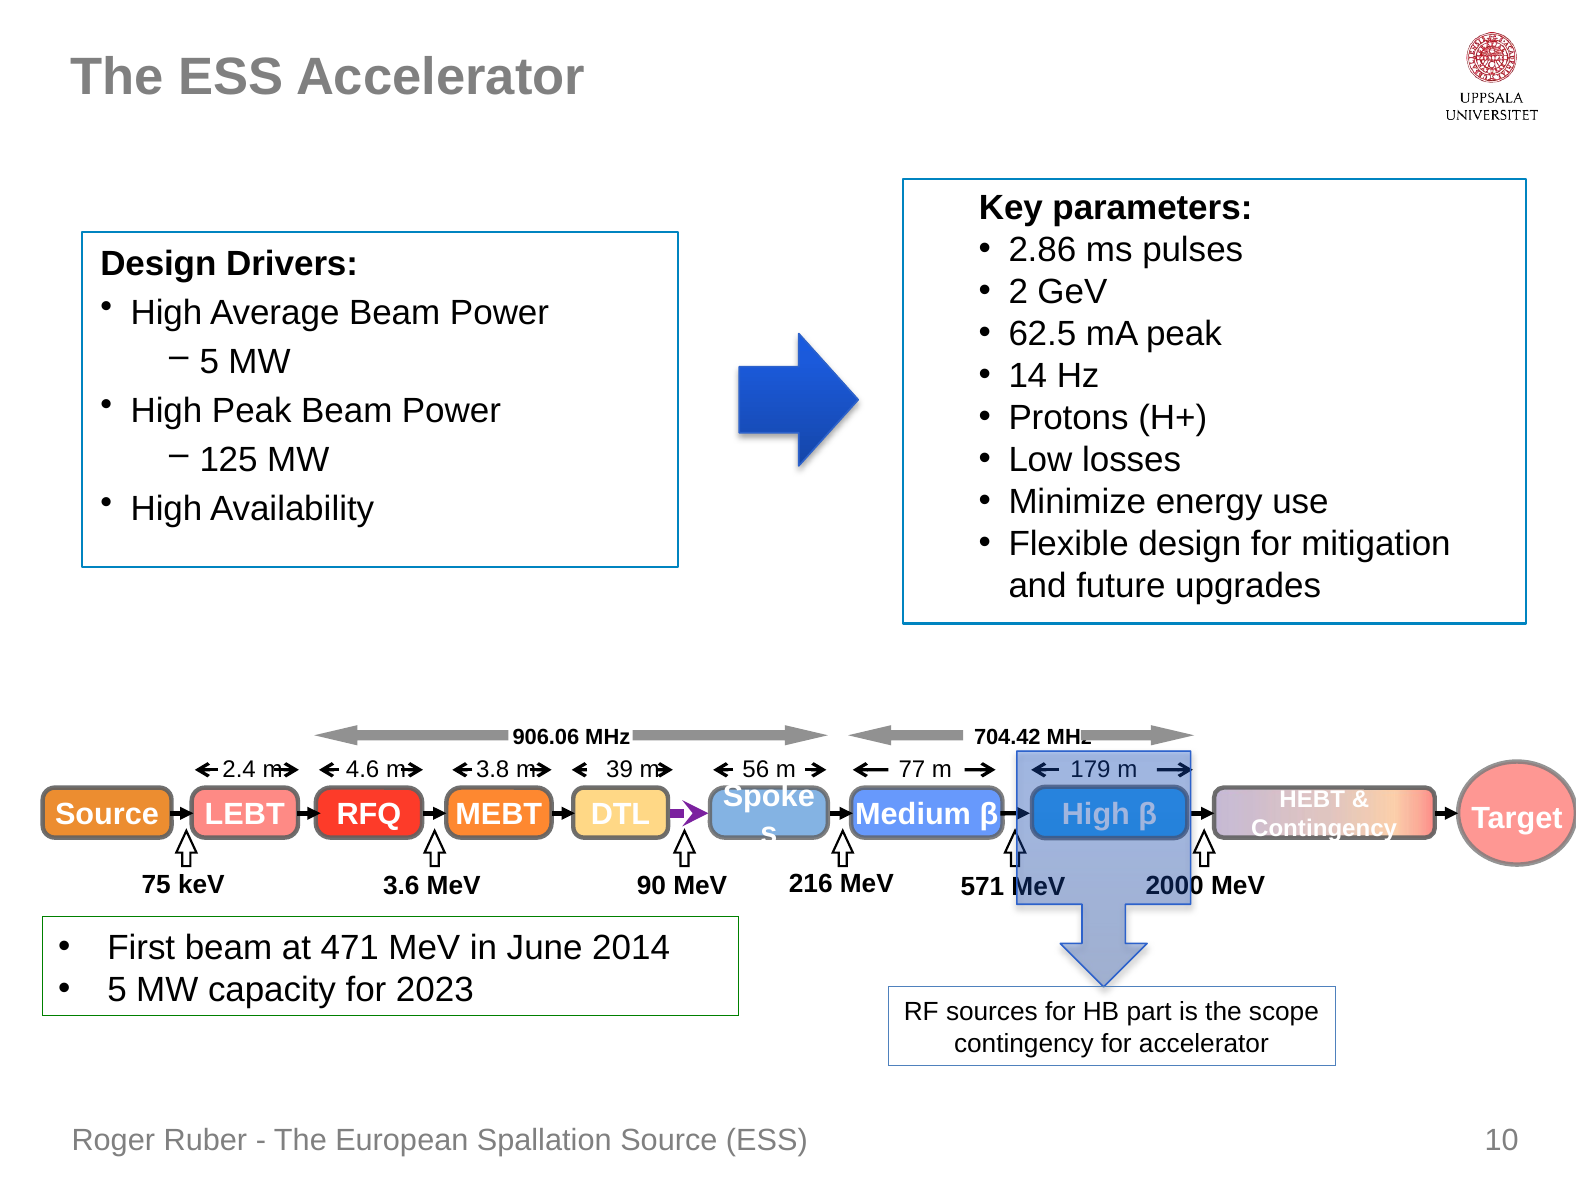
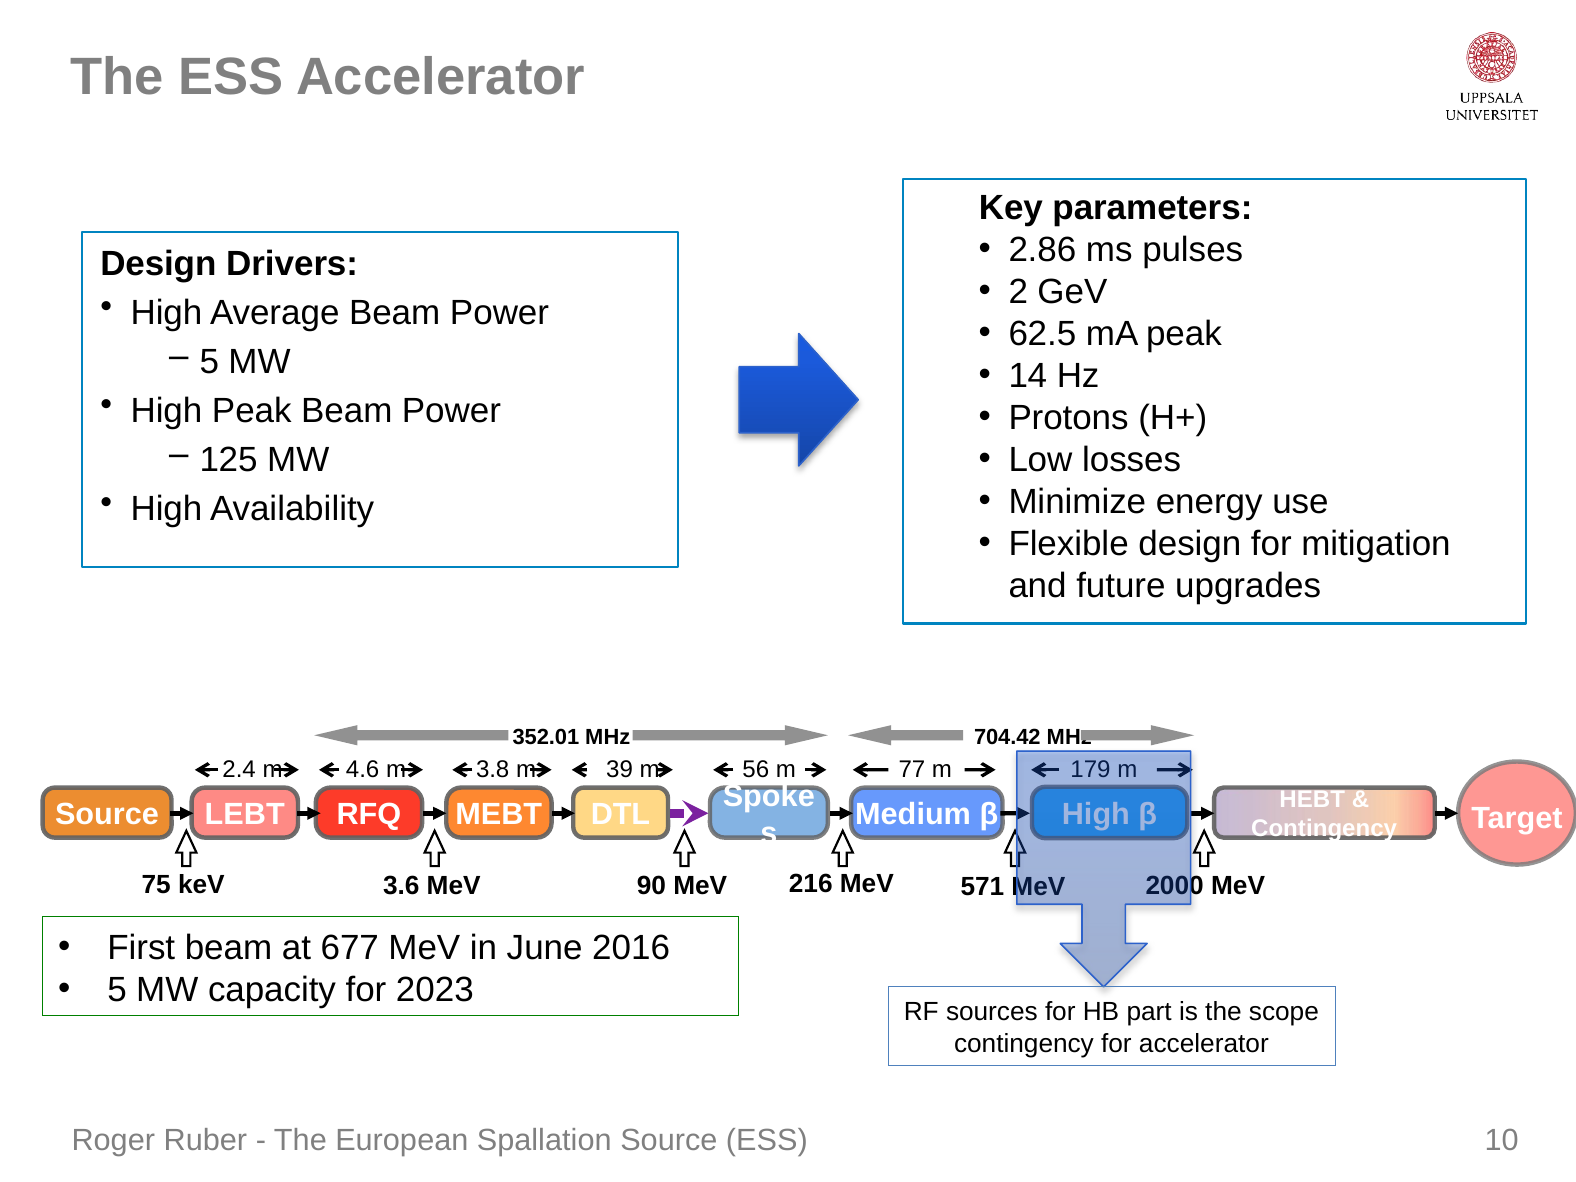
906.06: 906.06 -> 352.01 (546, 737)
471: 471 -> 677 (350, 948)
2014: 2014 -> 2016 (631, 948)
